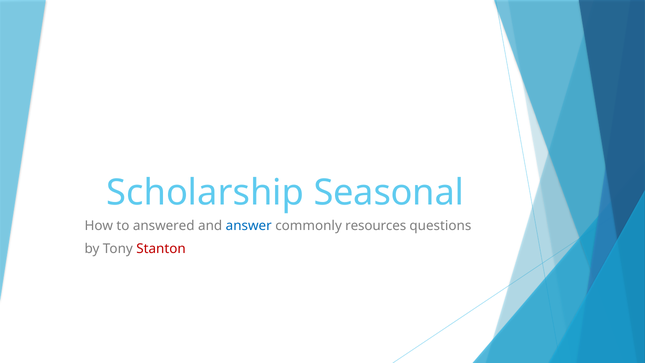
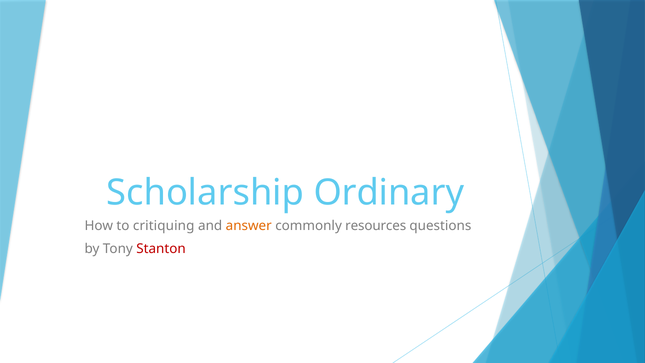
Seasonal: Seasonal -> Ordinary (389, 193)
answered: answered -> critiquing (164, 226)
answer colour: blue -> orange (249, 226)
